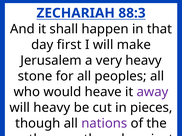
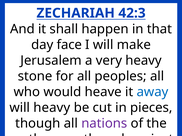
88:3: 88:3 -> 42:3 (132, 13)
first: first -> face (69, 45)
away colour: purple -> blue (152, 92)
